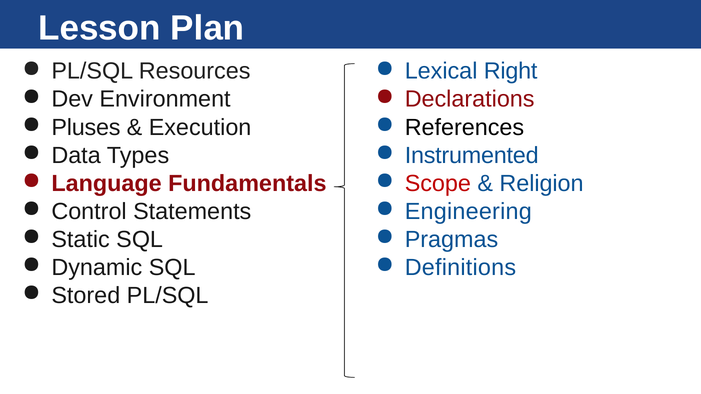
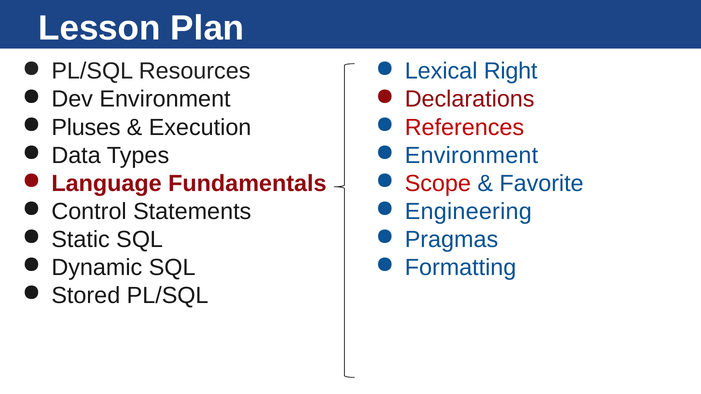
References colour: black -> red (464, 127)
Instrumented: Instrumented -> Environment (471, 155)
Religion: Religion -> Favorite (542, 183)
Definitions: Definitions -> Formatting (461, 268)
